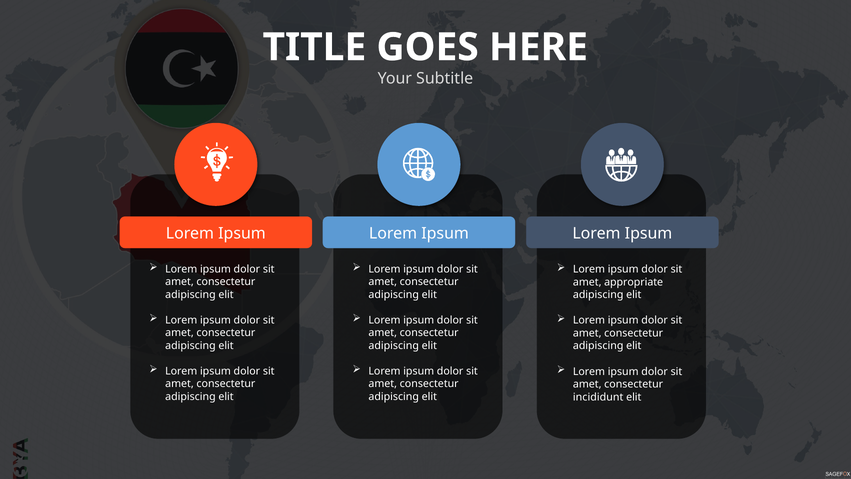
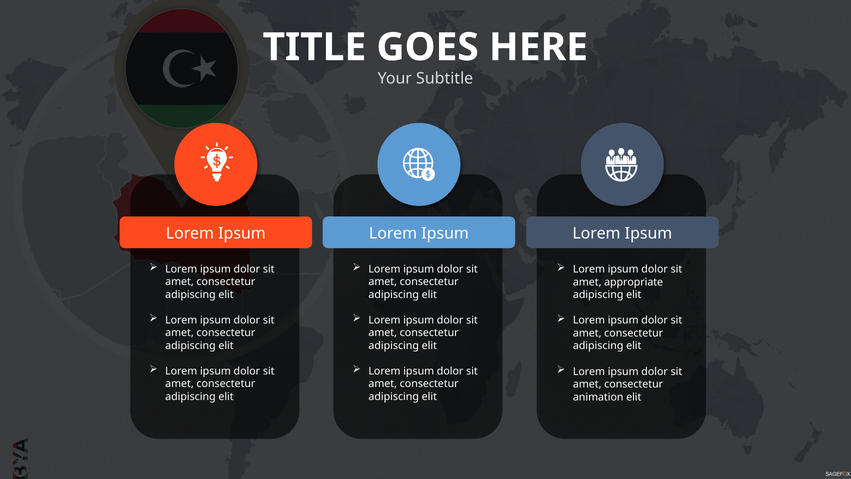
incididunt: incididunt -> animation (598, 397)
